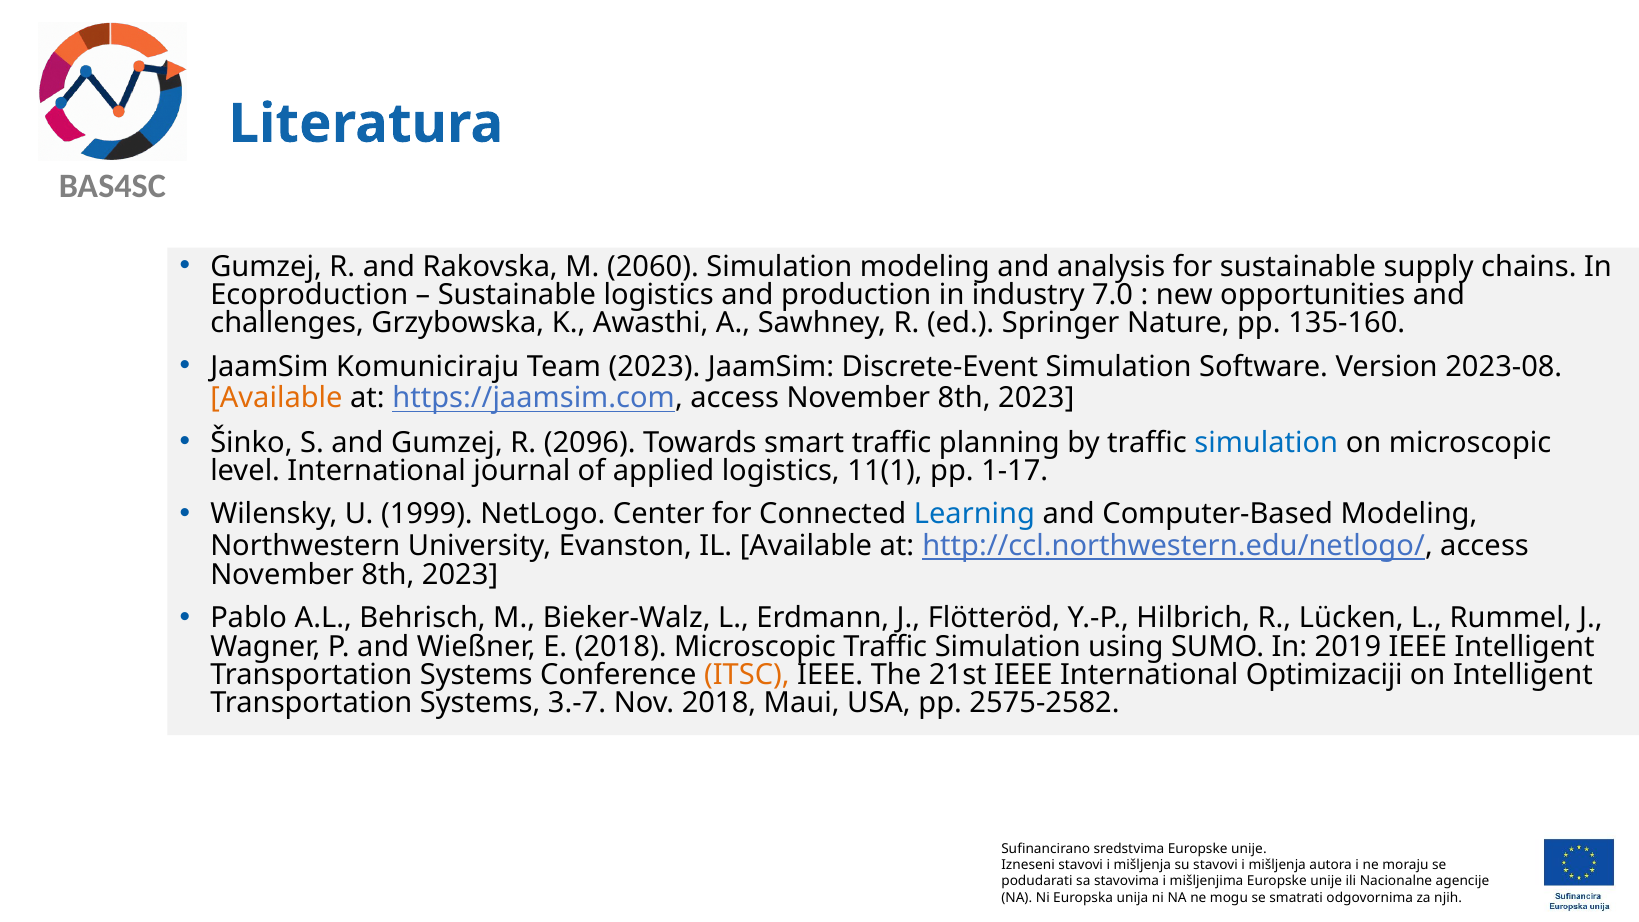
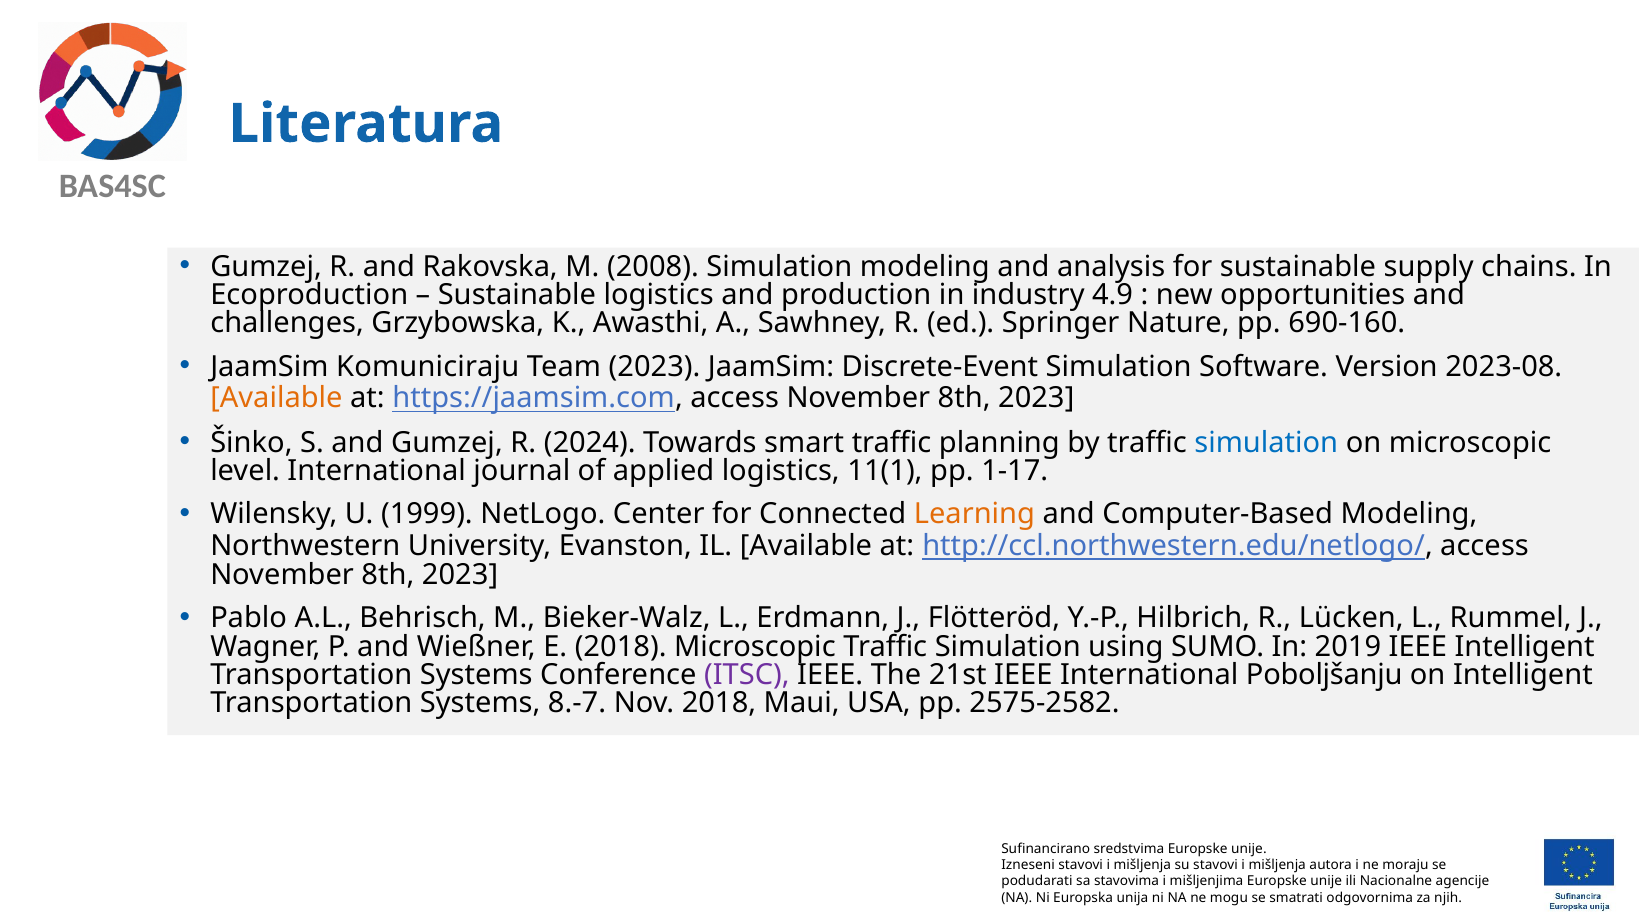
2060: 2060 -> 2008 (653, 267)
7.0: 7.0 -> 4.9 (1113, 295)
135-160: 135-160 -> 690-160 (1347, 323)
2096: 2096 -> 2024 (590, 443)
Learning colour: blue -> orange (974, 514)
ITSC colour: orange -> purple (747, 675)
Optimizaciji: Optimizaciji -> Poboljšanju (1324, 675)
3.-7: 3.-7 -> 8.-7 (577, 703)
